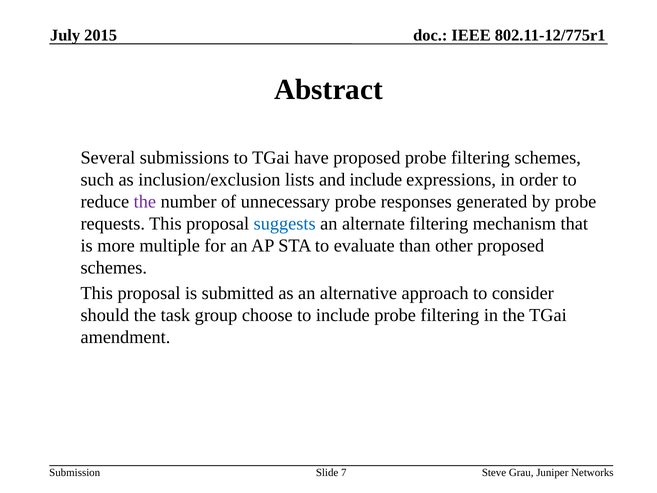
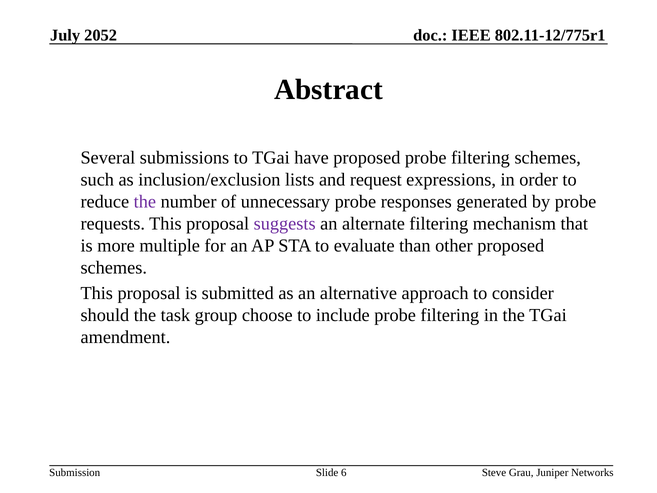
2015: 2015 -> 2052 (101, 35)
and include: include -> request (376, 180)
suggests colour: blue -> purple (285, 224)
7: 7 -> 6 (344, 473)
